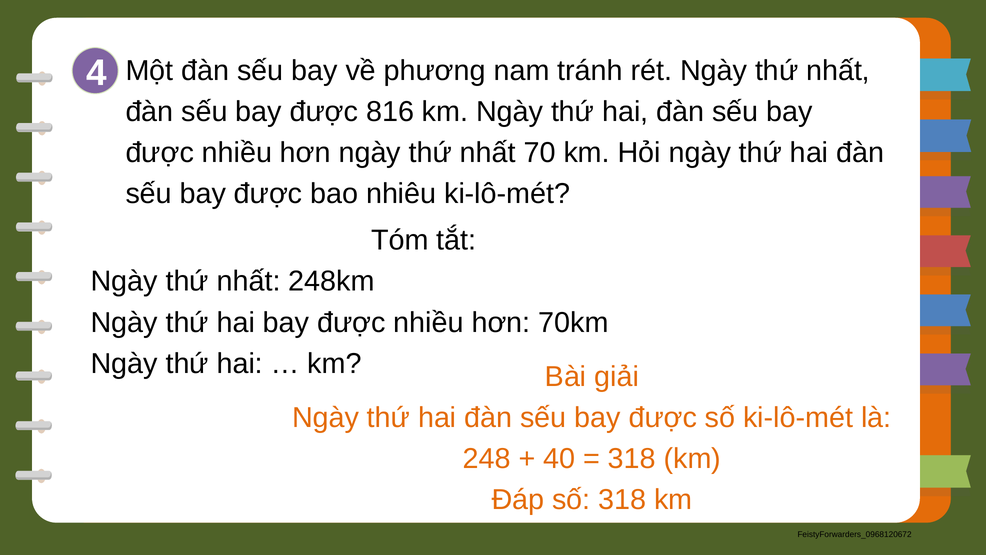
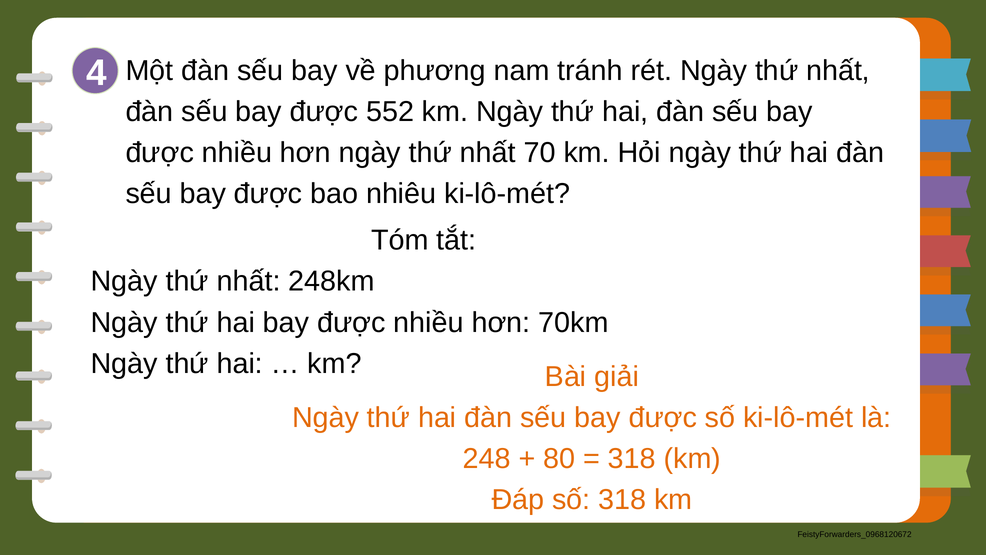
816: 816 -> 552 (390, 112)
40: 40 -> 80 (559, 459)
